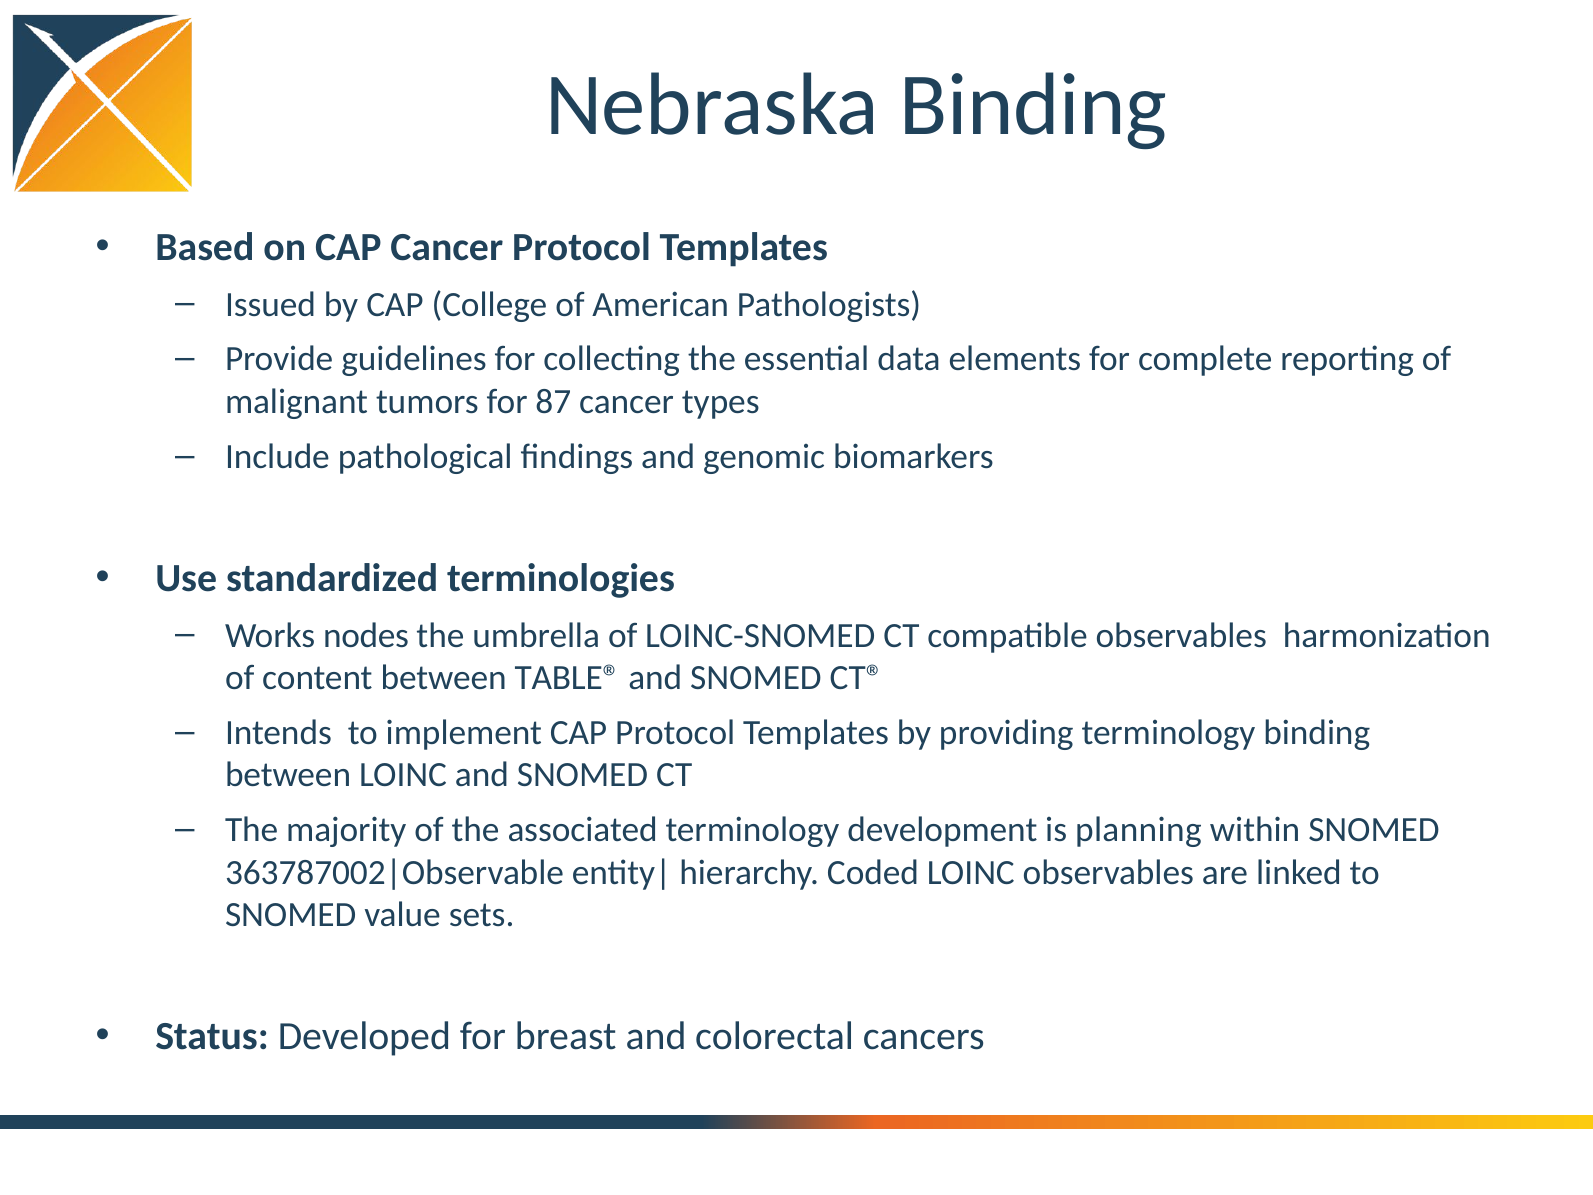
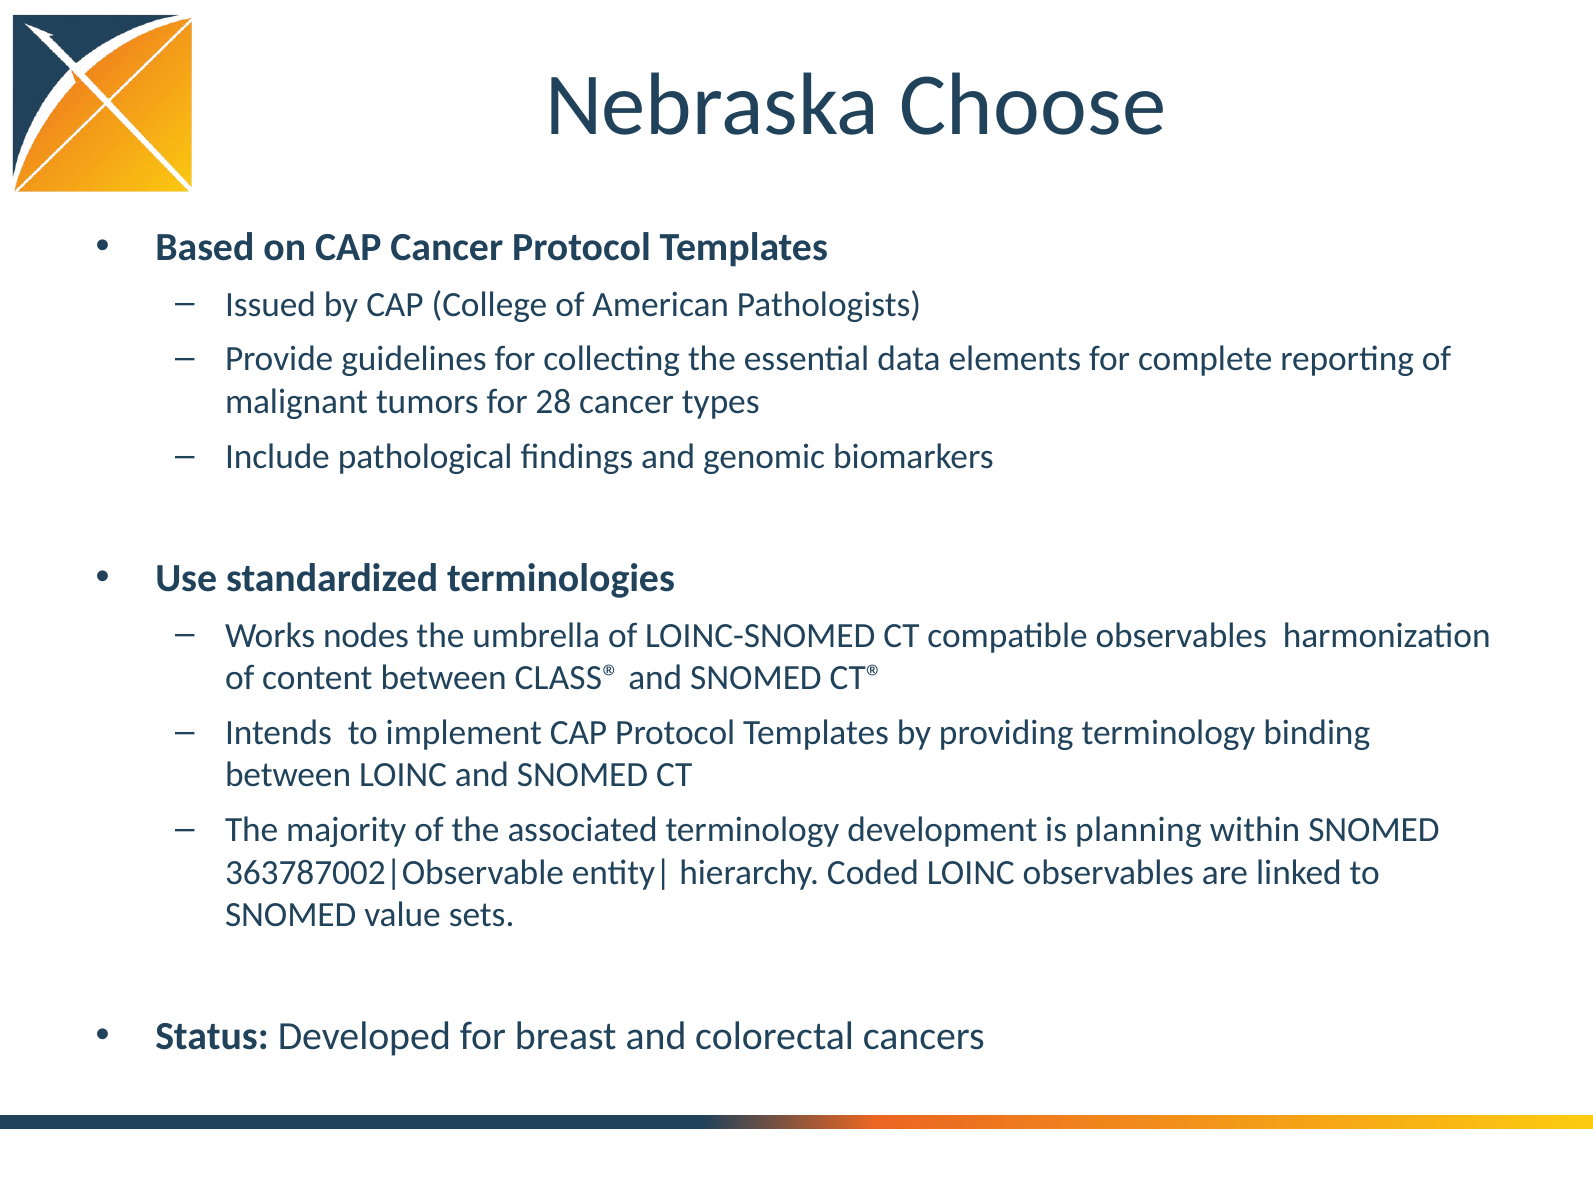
Nebraska Binding: Binding -> Choose (1033, 106)
87: 87 -> 28 (553, 402)
TABLE®: TABLE® -> CLASS® (567, 678)
